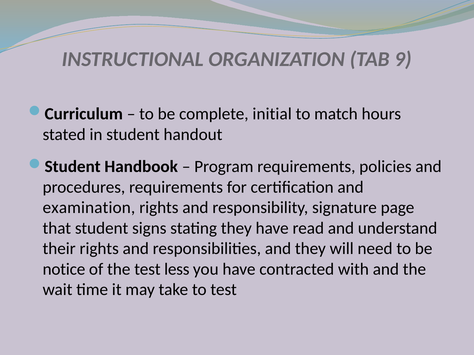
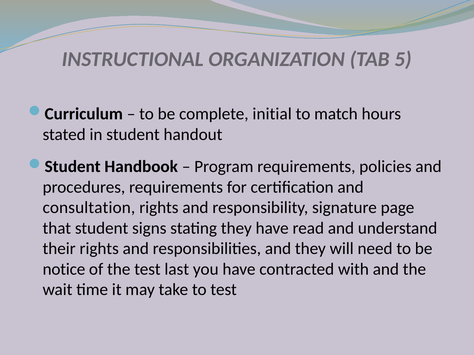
9: 9 -> 5 (403, 59)
examination: examination -> consultation (89, 208)
less: less -> last (177, 270)
